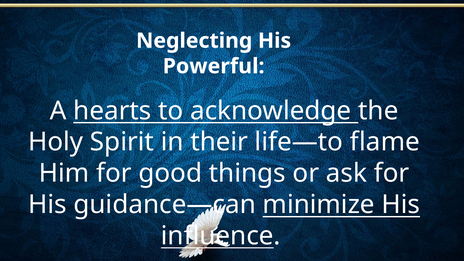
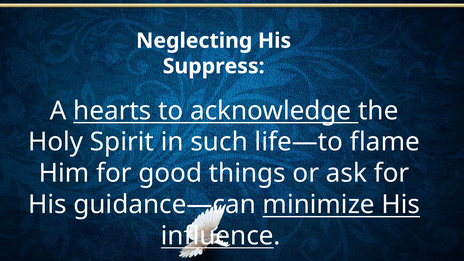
Powerful: Powerful -> Suppress (214, 66)
their: their -> such (219, 142)
